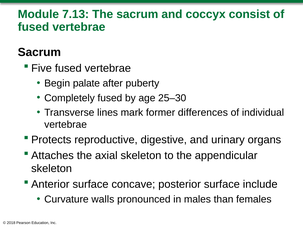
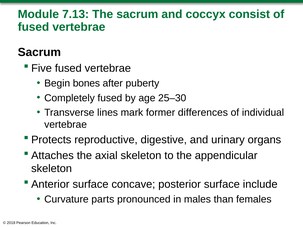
palate: palate -> bones (86, 83)
walls: walls -> parts (103, 200)
